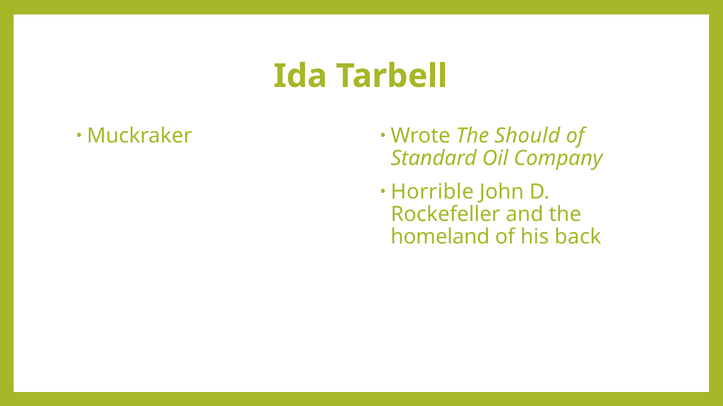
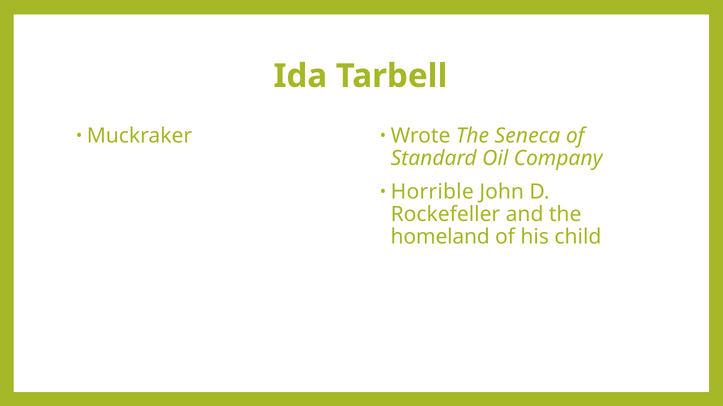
Should: Should -> Seneca (527, 136)
back: back -> child (578, 237)
